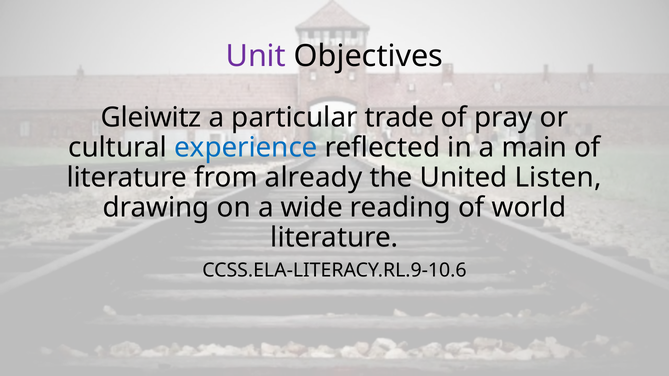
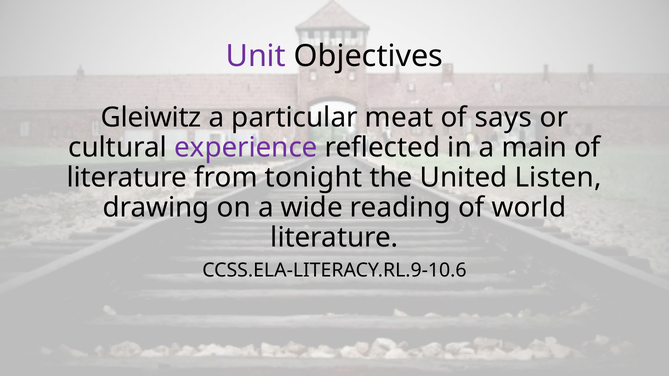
trade: trade -> meat (399, 118)
pray: pray -> says (503, 118)
experience colour: blue -> purple (246, 148)
already: already -> tonight (314, 178)
